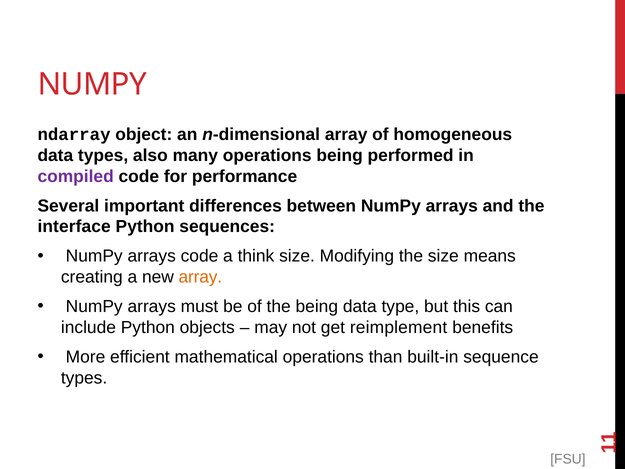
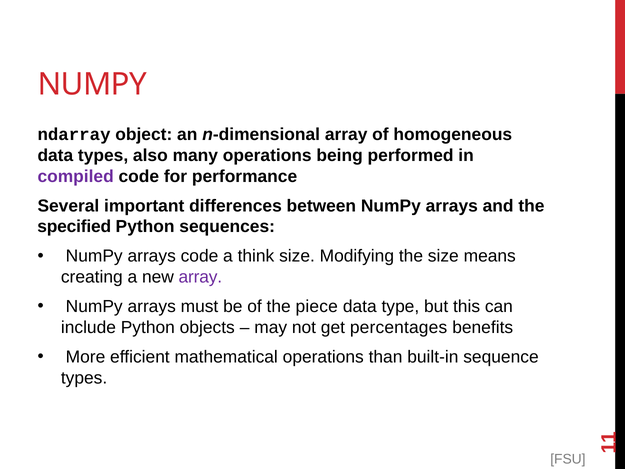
interface: interface -> specified (74, 227)
array colour: orange -> purple (200, 277)
the being: being -> piece (317, 306)
reimplement: reimplement -> percentages (399, 327)
